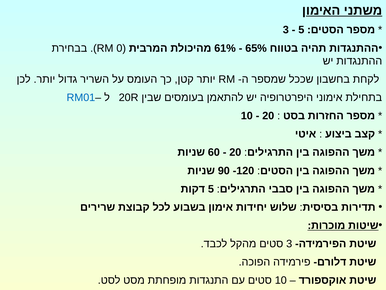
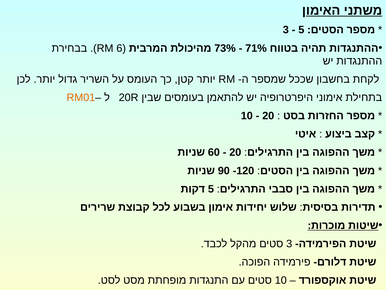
0: 0 -> 6 (119, 48)
61%: 61% -> 73% (225, 48)
65%: 65% -> 71% (256, 48)
RM01 colour: blue -> orange (81, 97)
